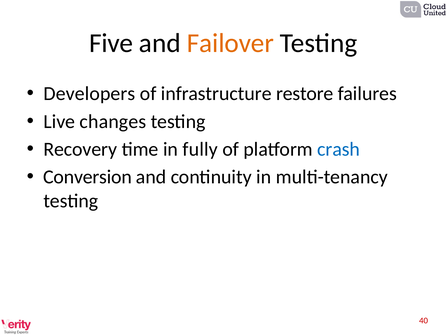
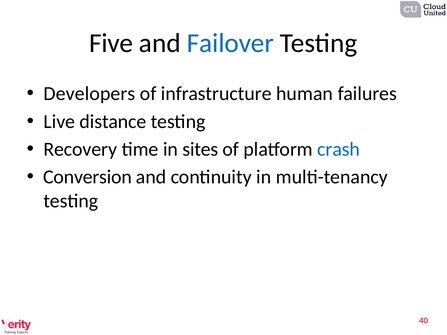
Failover colour: orange -> blue (230, 43)
restore: restore -> human (305, 94)
changes: changes -> distance (113, 122)
fully: fully -> sites (200, 149)
